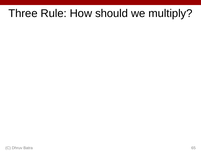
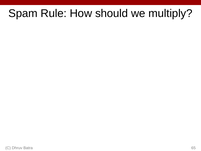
Three: Three -> Spam (23, 13)
